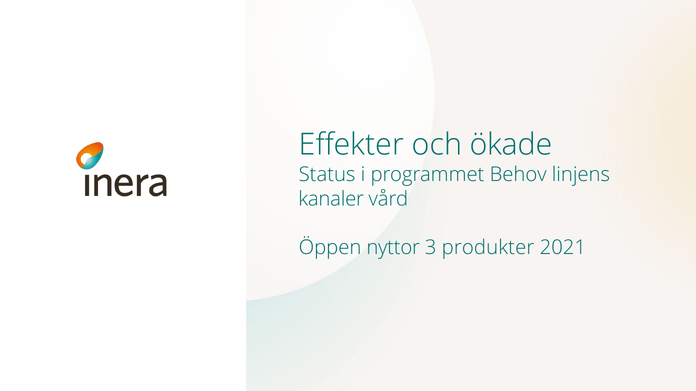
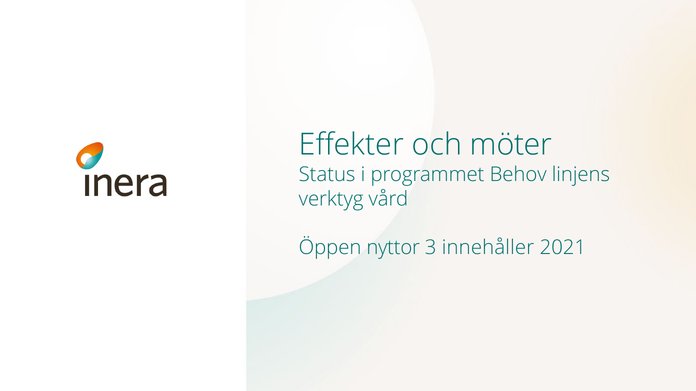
ökade: ökade -> möter (511, 145)
kanaler: kanaler -> verktyg (331, 199)
produkter: produkter -> innehåller (488, 248)
